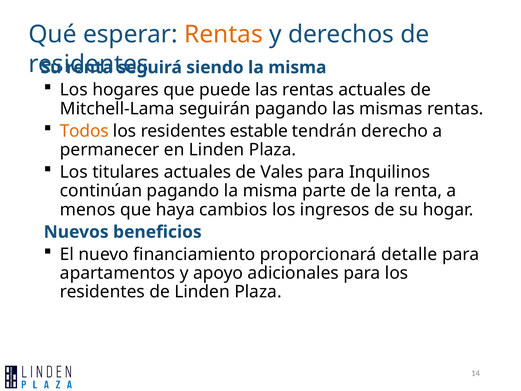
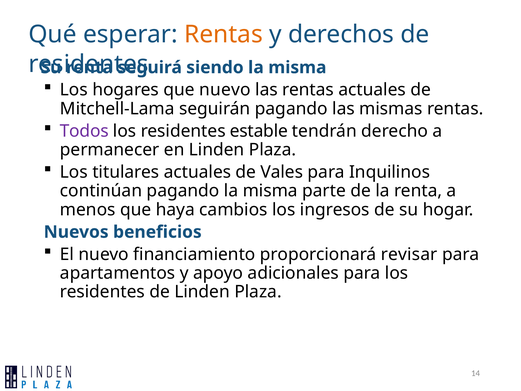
que puede: puede -> nuevo (225, 90)
Todos colour: orange -> purple (84, 131)
detalle: detalle -> revisar (409, 254)
